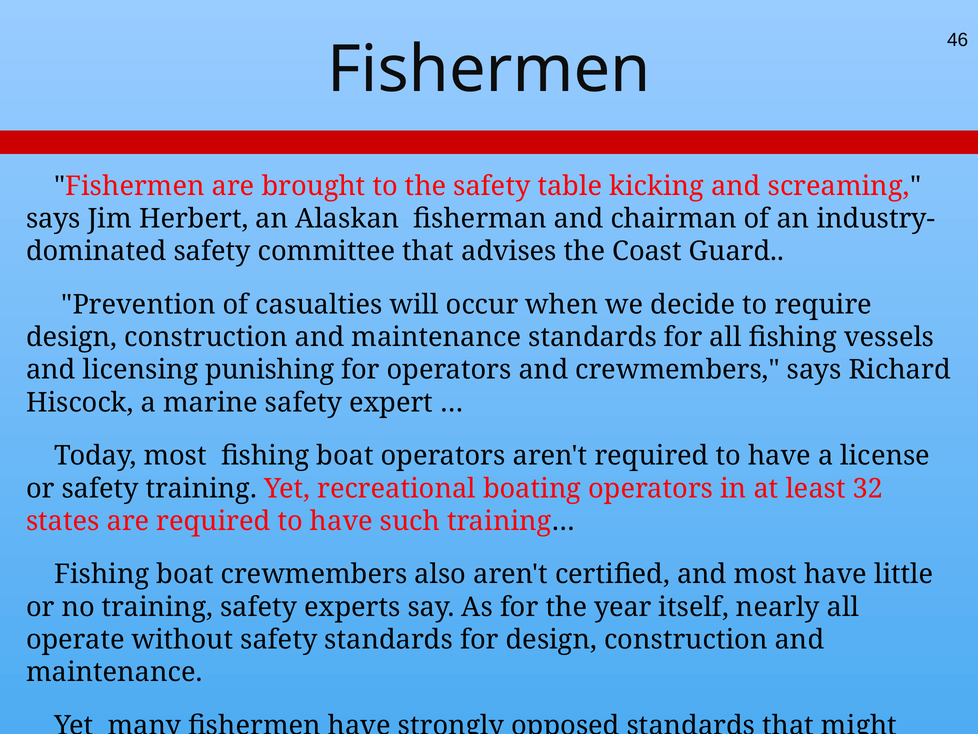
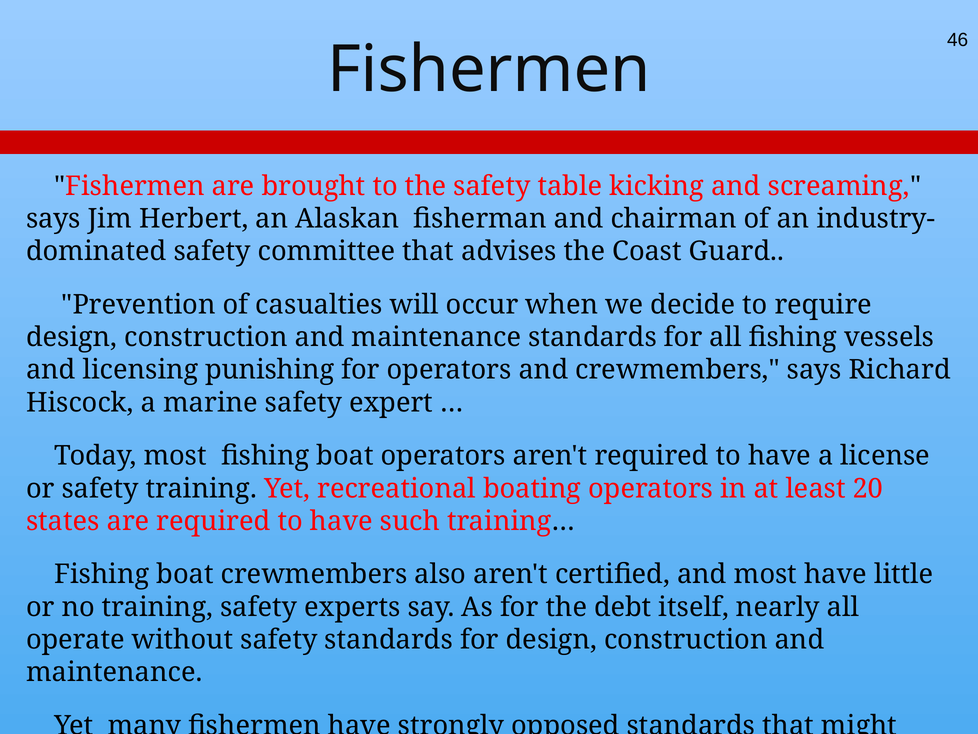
32: 32 -> 20 (868, 488)
year: year -> debt (623, 607)
